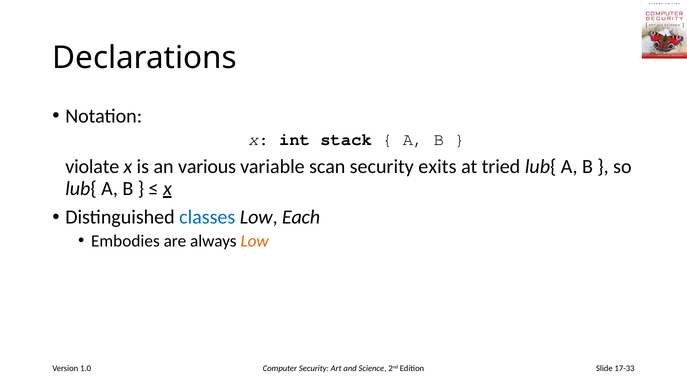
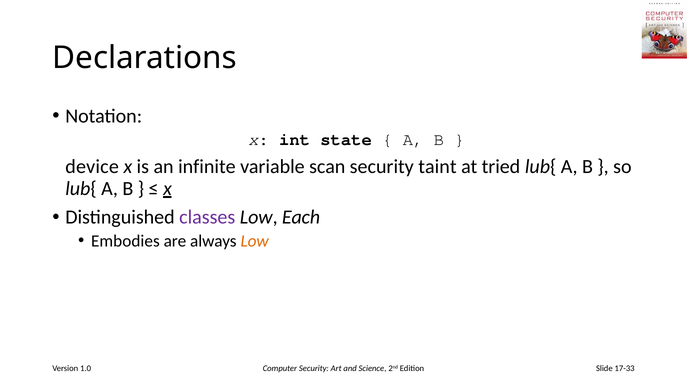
stack: stack -> state (346, 140)
violate: violate -> device (92, 167)
various: various -> infinite (207, 167)
exits: exits -> taint (437, 167)
classes colour: blue -> purple (207, 218)
